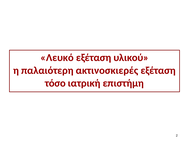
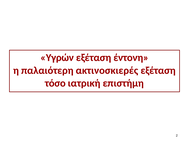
Λευκό: Λευκό -> Υγρών (57, 57)
υλικού: υλικού -> έντονη (131, 57)
